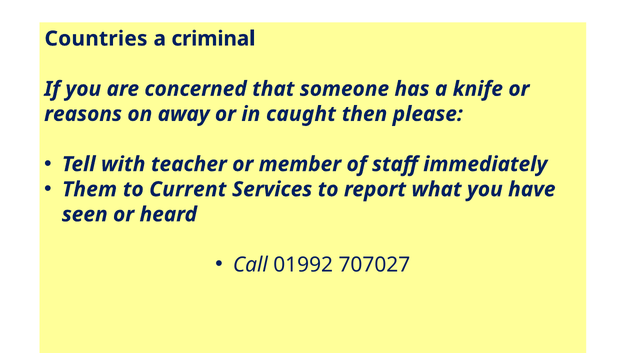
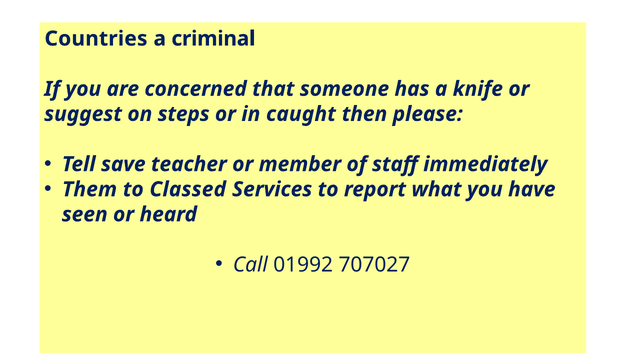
reasons: reasons -> suggest (83, 114)
away: away -> steps (184, 114)
with: with -> save (123, 164)
Current: Current -> Classed (188, 189)
